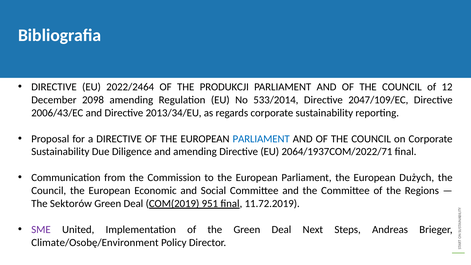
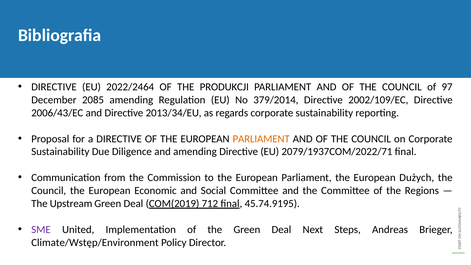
12: 12 -> 97 (447, 87)
2098: 2098 -> 2085 (93, 100)
533/2014: 533/2014 -> 379/2014 (276, 100)
2047/109/EC: 2047/109/EC -> 2002/109/EC (378, 100)
PARLIAMENT colour: blue -> orange (261, 139)
2064/1937COM/2022/71: 2064/1937COM/2022/71 -> 2079/1937COM/2022/71 (337, 152)
Sektorów: Sektorów -> Upstream (71, 203)
951: 951 -> 712 (210, 203)
11.72.2019: 11.72.2019 -> 45.74.9195 (272, 203)
Climate/Osobę/Environment: Climate/Osobę/Environment -> Climate/Wstęp/Environment (95, 243)
